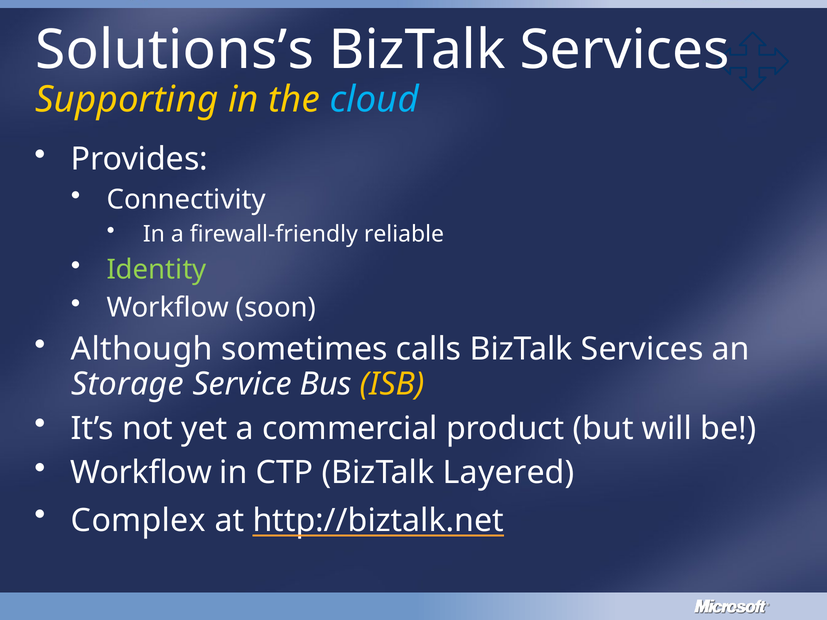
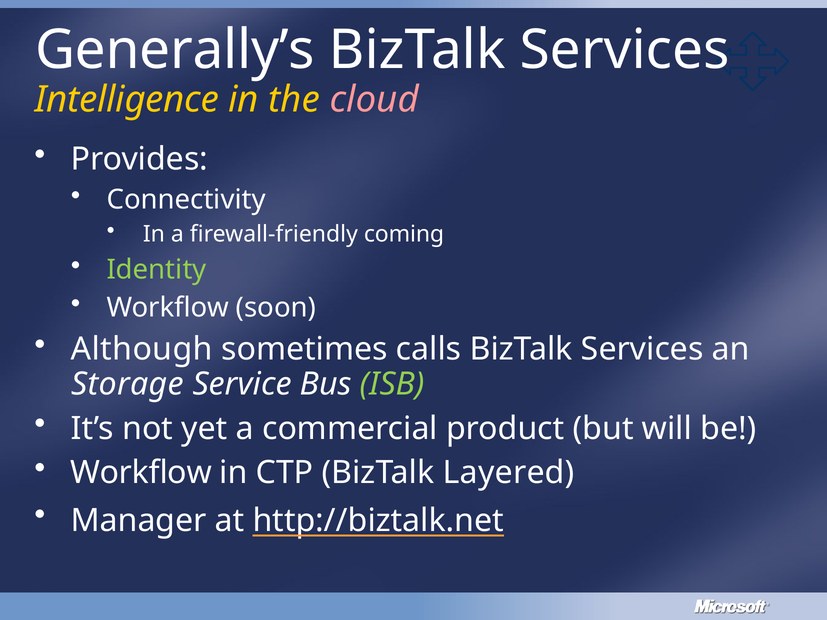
Solutions’s: Solutions’s -> Generally’s (175, 50)
Supporting: Supporting -> Intelligence (127, 100)
cloud colour: light blue -> pink (374, 100)
reliable: reliable -> coming (404, 234)
ISB colour: yellow -> light green (392, 384)
Complex: Complex -> Manager (139, 521)
